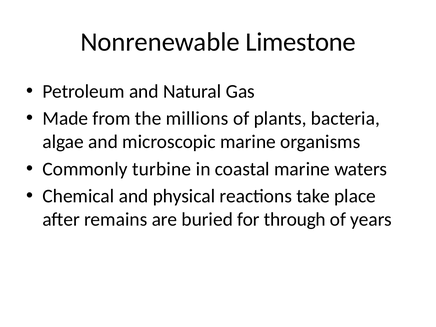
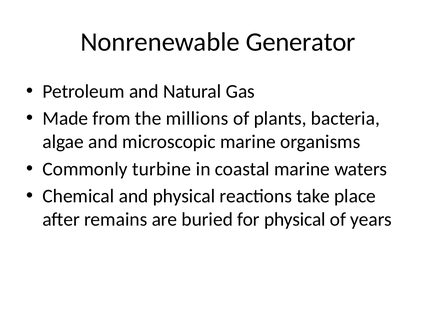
Limestone: Limestone -> Generator (301, 42)
for through: through -> physical (295, 219)
